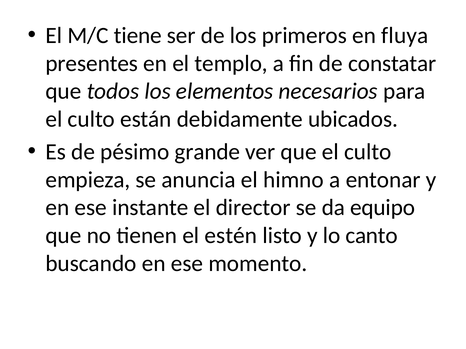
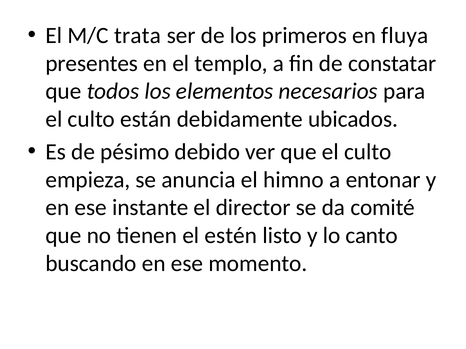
tiene: tiene -> trata (138, 36)
grande: grande -> debido (207, 152)
equipo: equipo -> comité (383, 208)
